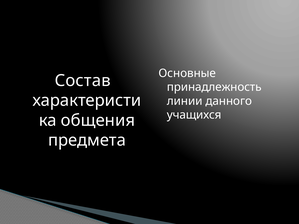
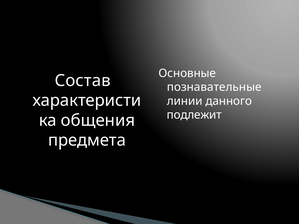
принадлежность: принадлежность -> познавательные (214, 87)
учащихся: учащихся -> подлежит (194, 115)
